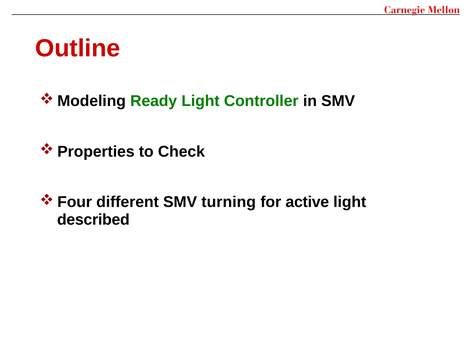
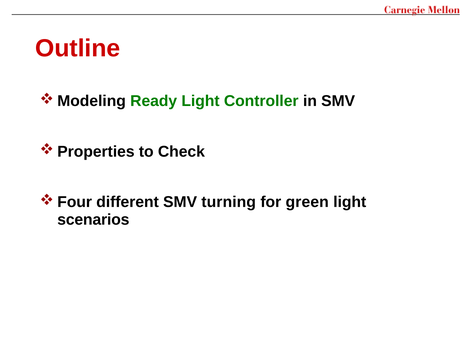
active: active -> green (307, 202)
described: described -> scenarios (93, 219)
